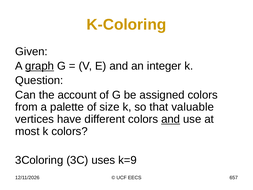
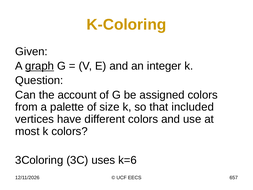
valuable: valuable -> included (193, 107)
and underline: present -> none (171, 119)
k=9: k=9 -> k=6 (128, 160)
